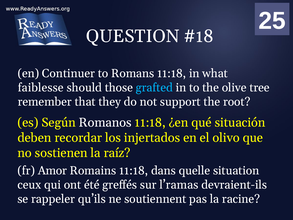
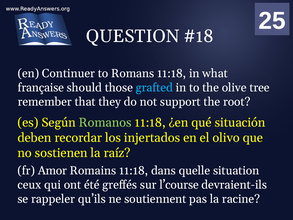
faiblesse: faiblesse -> française (41, 87)
Romanos colour: white -> light green (105, 122)
l’ramas: l’ramas -> l’course (179, 185)
